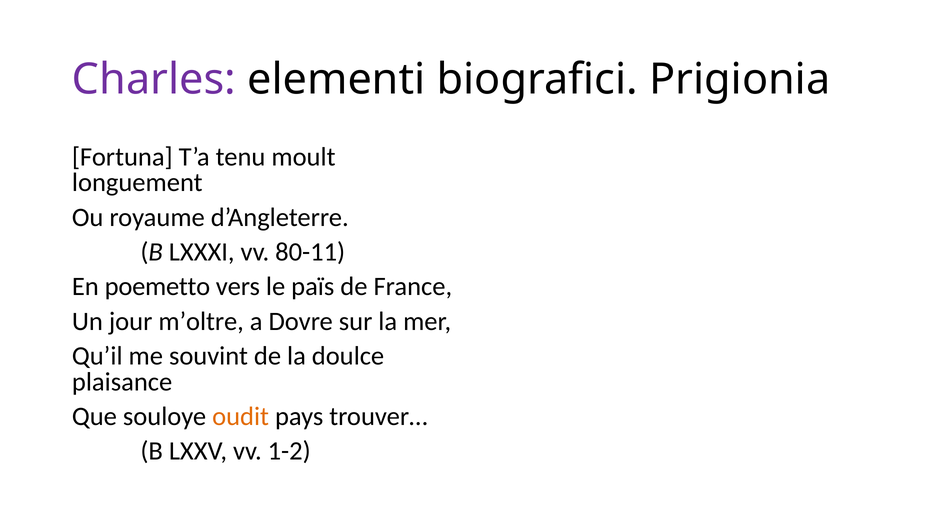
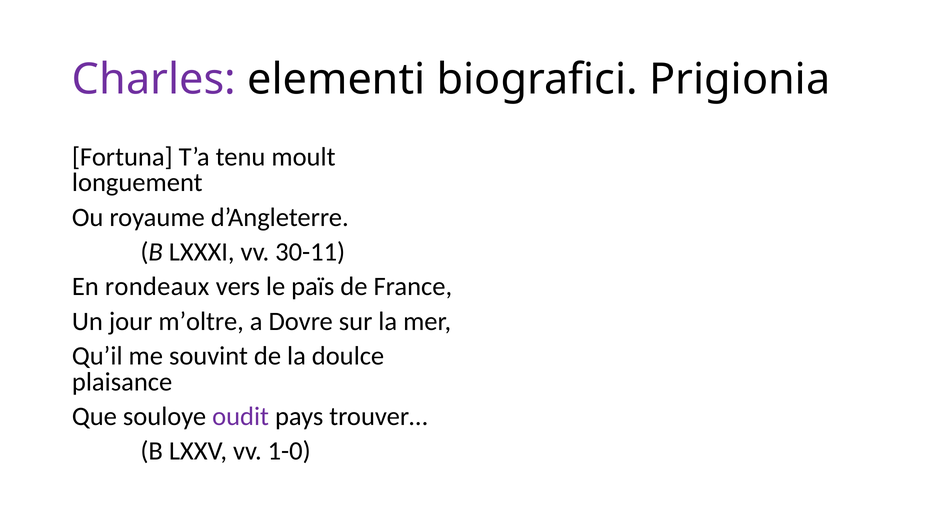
80-11: 80-11 -> 30-11 (310, 252)
poemetto: poemetto -> rondeaux (157, 287)
oudit colour: orange -> purple (241, 417)
1-2: 1-2 -> 1-0 (289, 451)
